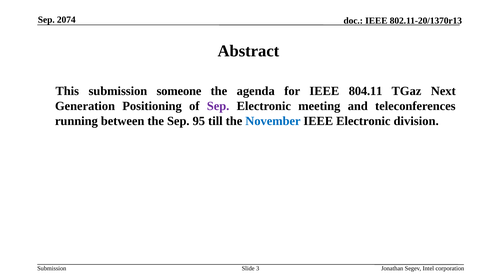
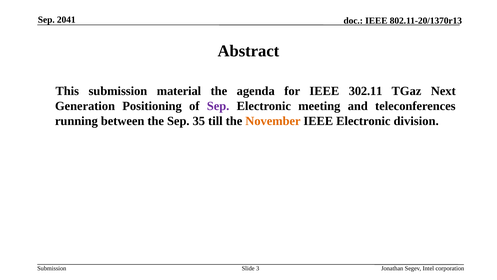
2074: 2074 -> 2041 (66, 20)
someone: someone -> material (179, 91)
804.11: 804.11 -> 302.11 (366, 91)
95: 95 -> 35 (199, 121)
November colour: blue -> orange (273, 121)
